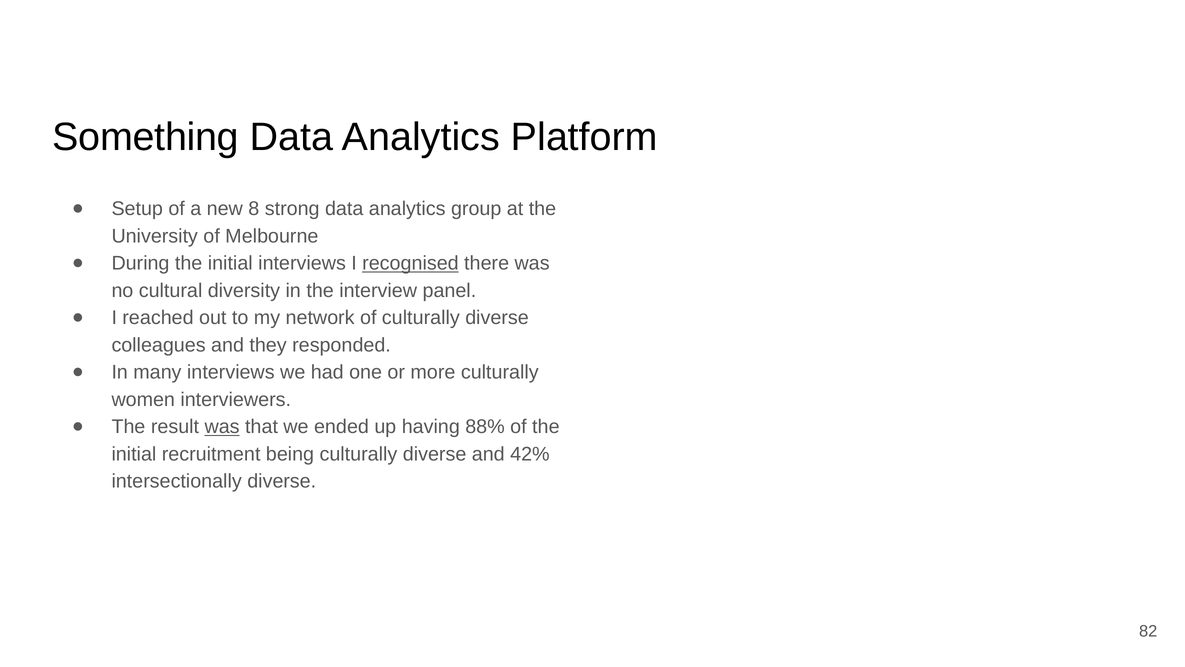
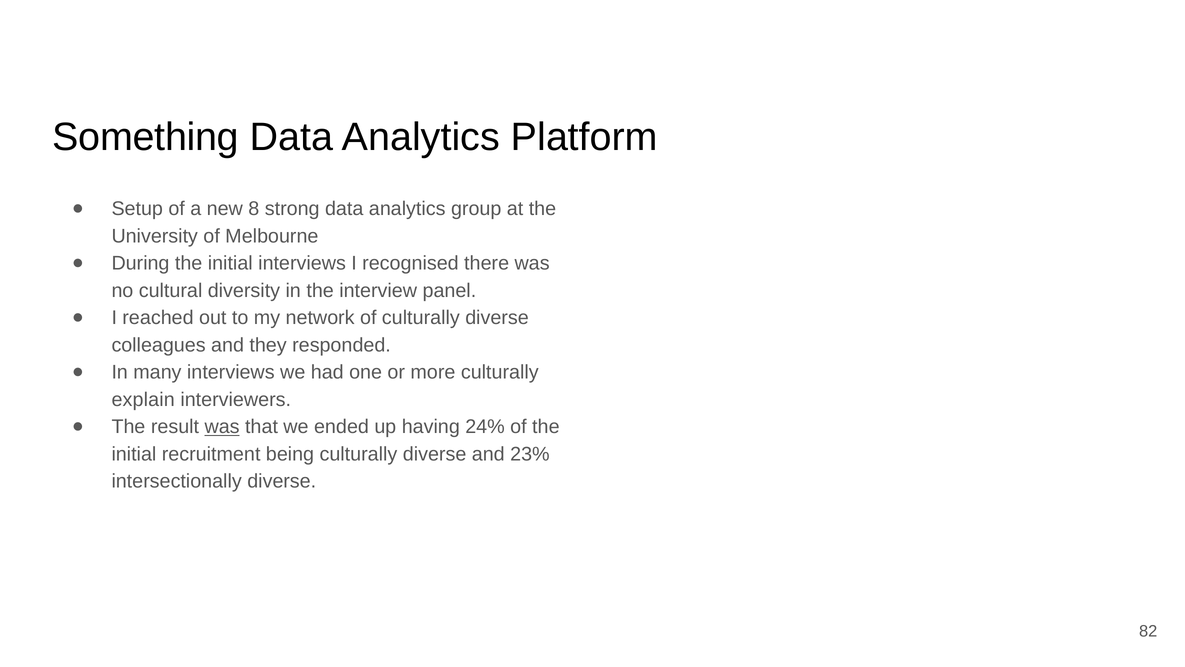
recognised underline: present -> none (410, 263)
women: women -> explain (143, 399)
88%: 88% -> 24% (485, 427)
42%: 42% -> 23% (530, 454)
